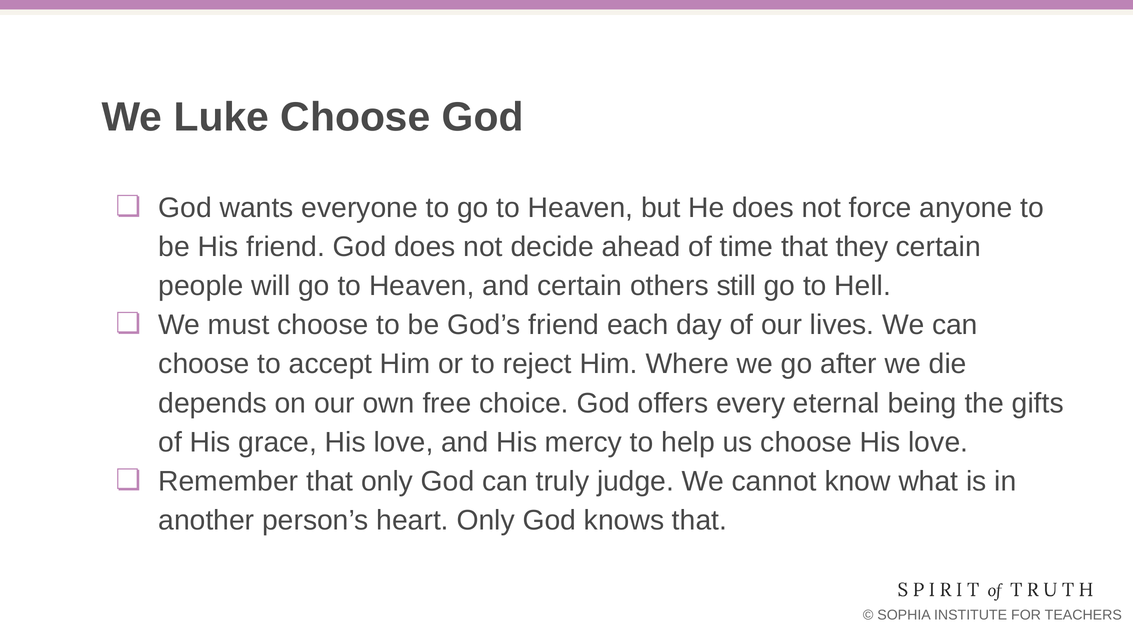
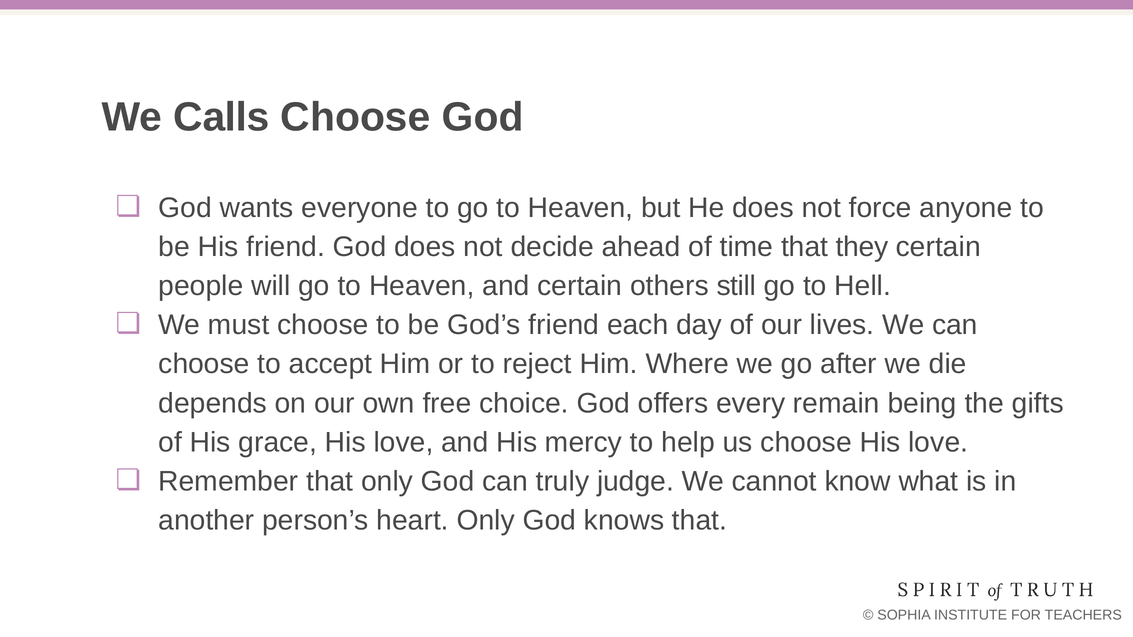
Luke: Luke -> Calls (222, 117)
eternal: eternal -> remain (836, 403)
